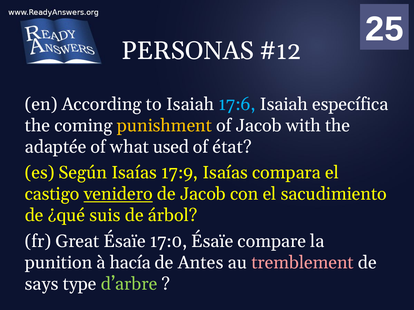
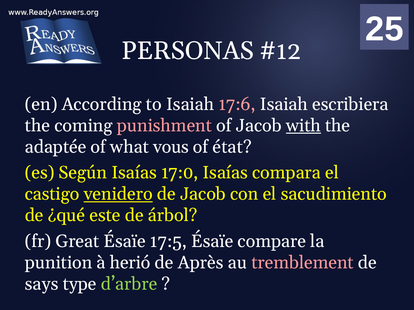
17:6 colour: light blue -> pink (237, 104)
específica: específica -> escribiera (350, 104)
punishment colour: yellow -> pink (164, 126)
with underline: none -> present (303, 126)
used: used -> vous (171, 147)
17:9: 17:9 -> 17:0 (180, 173)
suis: suis -> este (105, 216)
17:0: 17:0 -> 17:5 (168, 242)
hacía: hacía -> herió (130, 263)
Antes: Antes -> Après (201, 263)
